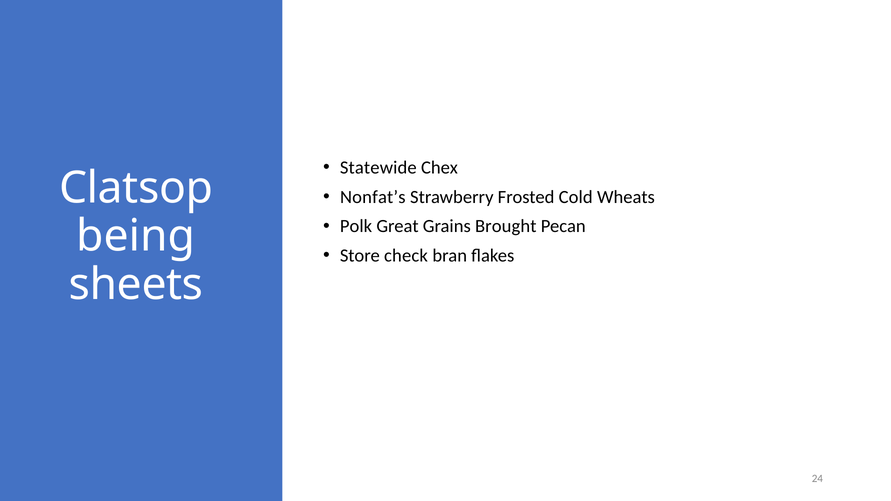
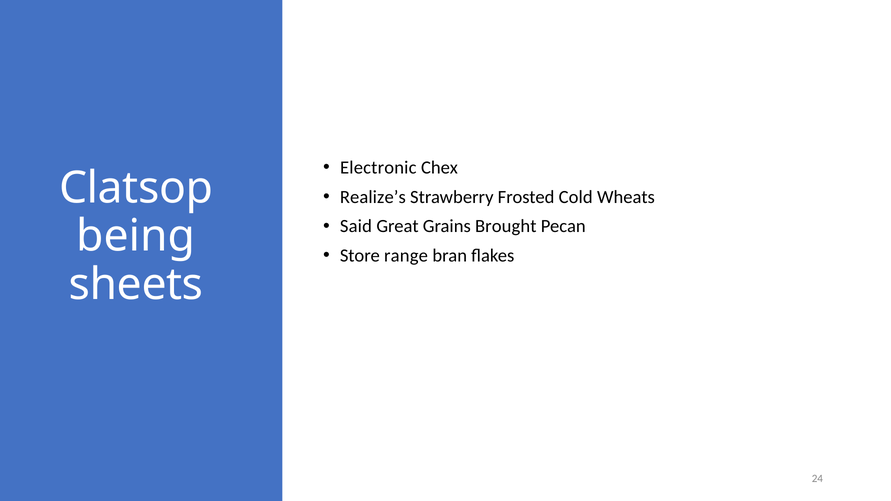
Statewide: Statewide -> Electronic (378, 168)
Nonfat’s: Nonfat’s -> Realize’s (373, 197)
Polk: Polk -> Said (356, 226)
check: check -> range (406, 256)
